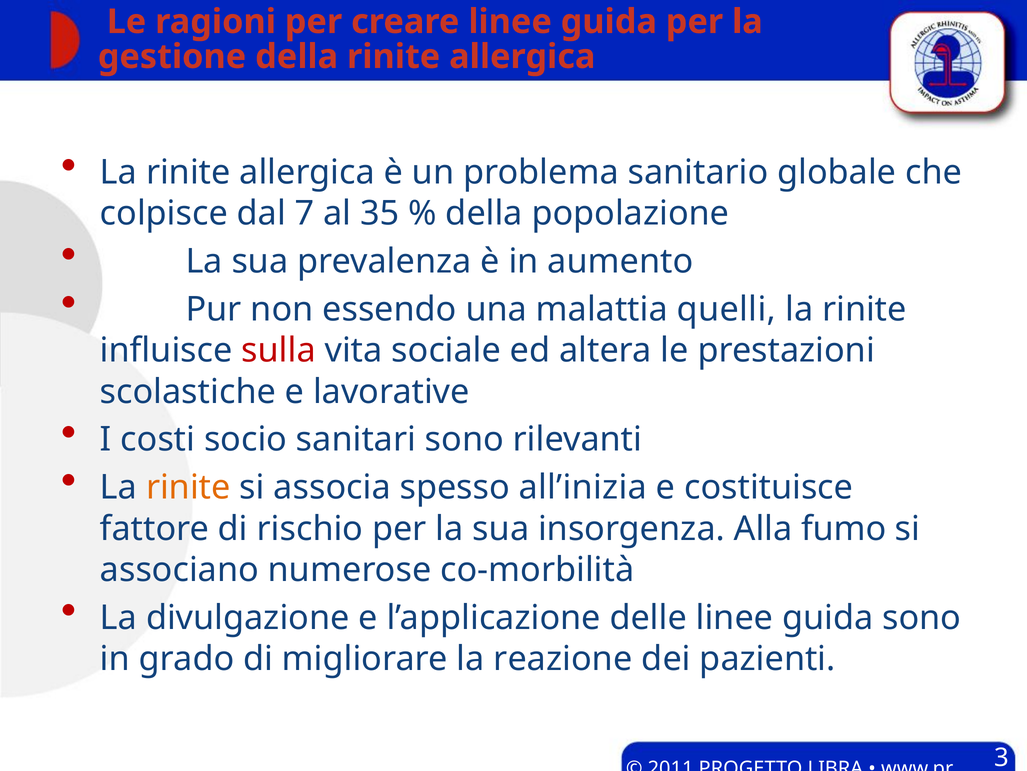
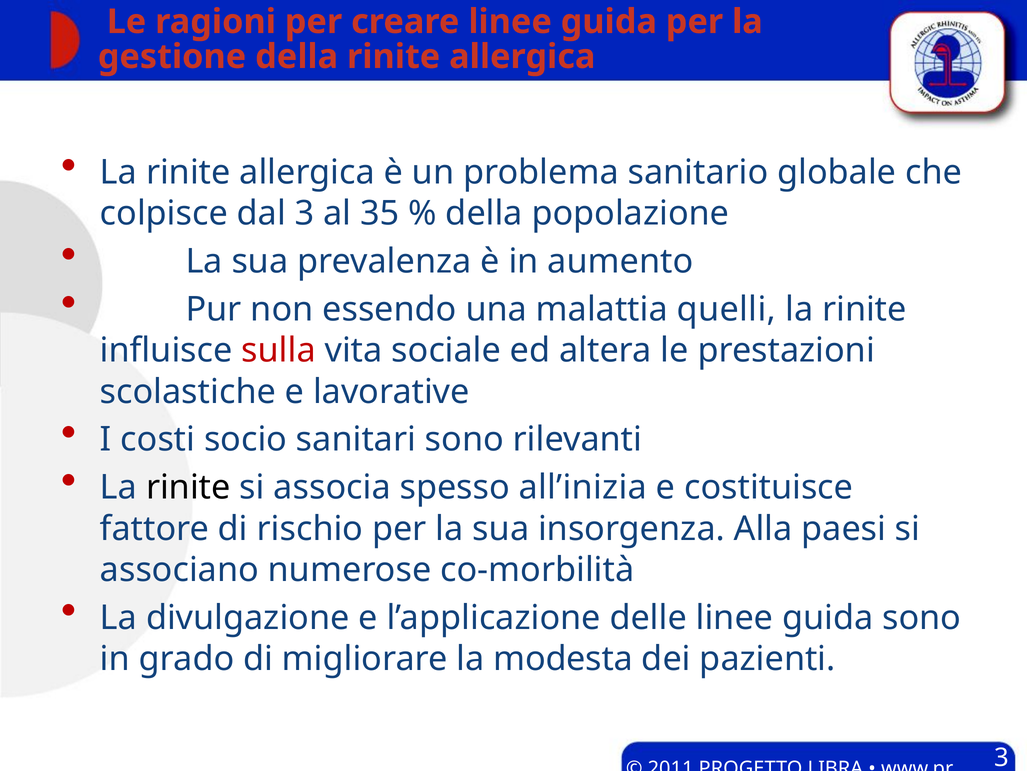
dal 7: 7 -> 3 (305, 213)
rinite colour: orange -> black (188, 487)
fumo: fumo -> paesi (844, 528)
reazione: reazione -> modesta (563, 658)
